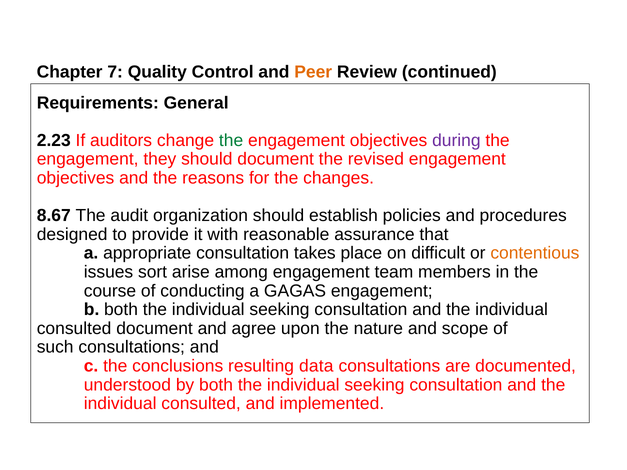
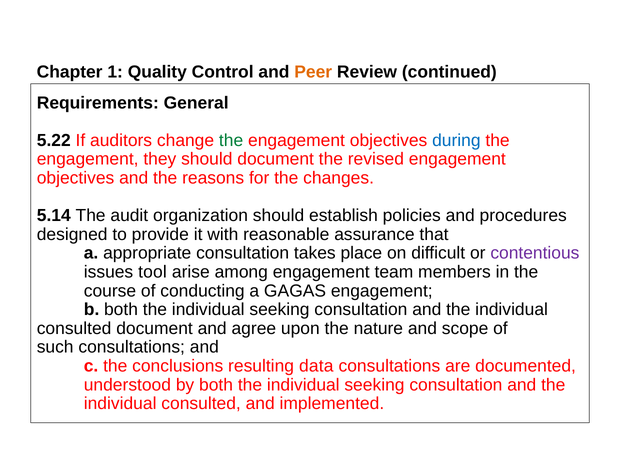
7: 7 -> 1 (115, 72)
2.23: 2.23 -> 5.22 (54, 140)
during colour: purple -> blue (456, 140)
8.67: 8.67 -> 5.14 (54, 216)
contentious colour: orange -> purple (535, 253)
sort: sort -> tool (152, 272)
